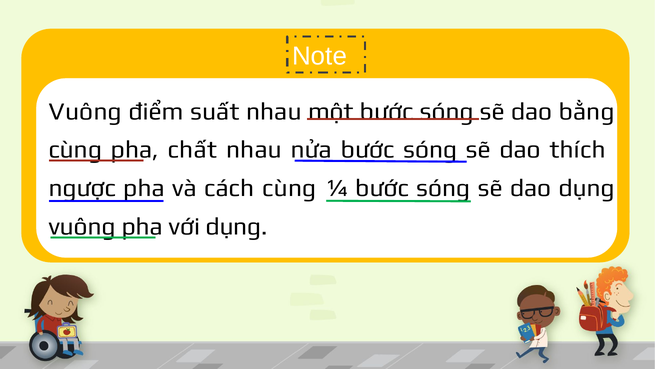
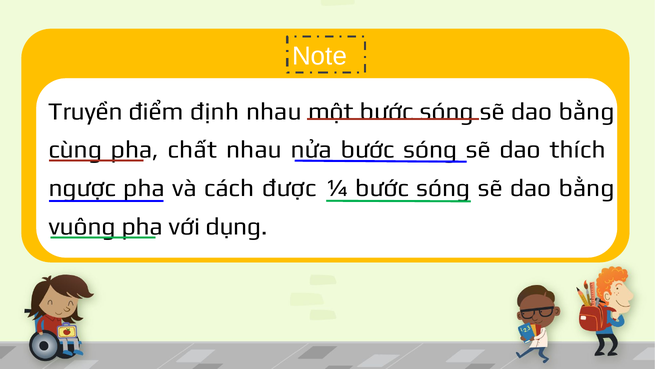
Vuông: Vuông -> Truyền (86, 111)
suất: suất -> định (215, 111)
cách cùng: cùng -> được (289, 188)
dụng: dụng -> bằng (587, 188)
